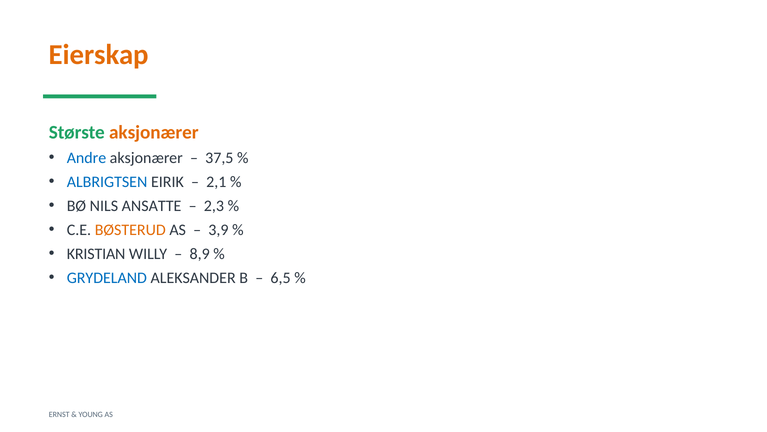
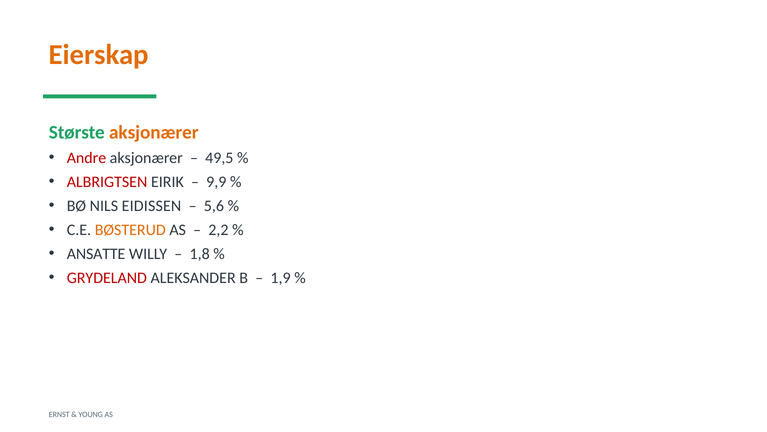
Andre colour: blue -> red (86, 158)
37,5: 37,5 -> 49,5 (219, 158)
ALBRIGTSEN colour: blue -> red (107, 182)
2,1: 2,1 -> 9,9 (216, 182)
ANSATTE: ANSATTE -> EIDISSEN (151, 206)
2,3: 2,3 -> 5,6 (214, 206)
3,9: 3,9 -> 2,2 (218, 230)
KRISTIAN: KRISTIAN -> ANSATTE (96, 254)
8,9: 8,9 -> 1,8 (200, 254)
GRYDELAND colour: blue -> red (107, 278)
6,5: 6,5 -> 1,9 (281, 278)
